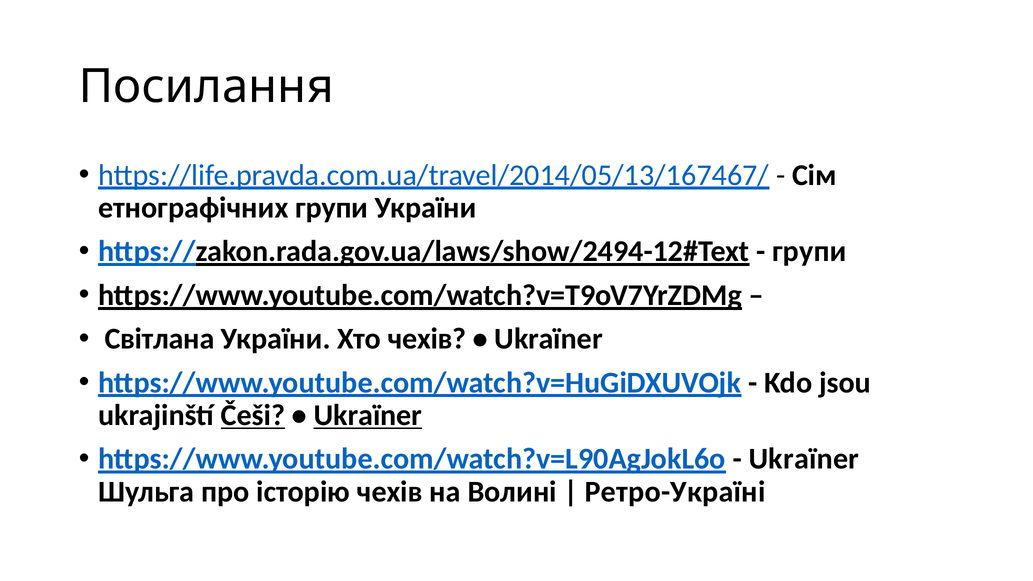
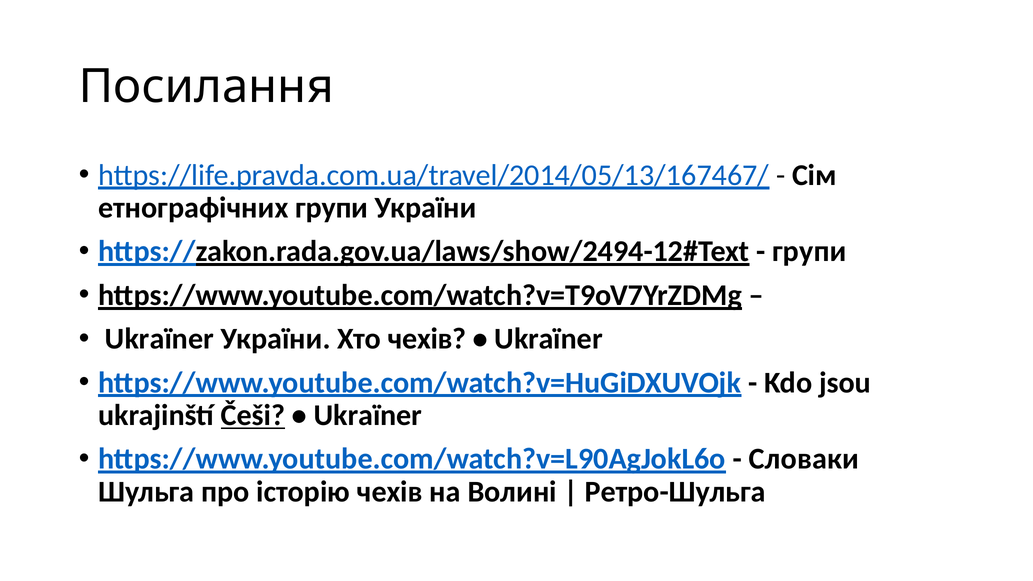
Світлана: Світлана -> Ukraïner (159, 339)
Ukraïner underline: present -> none (368, 415)
Ukraïner: Ukraïner -> Словаки (804, 459)
Ретро-Україні: Ретро-Україні -> Ретро-Шульга (675, 492)
